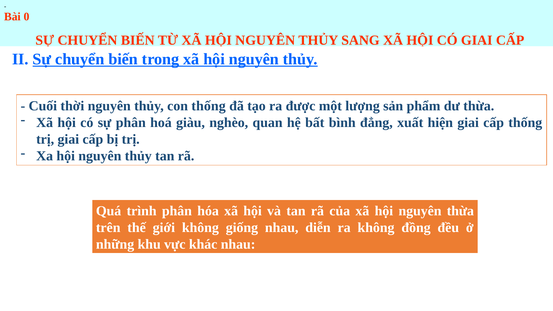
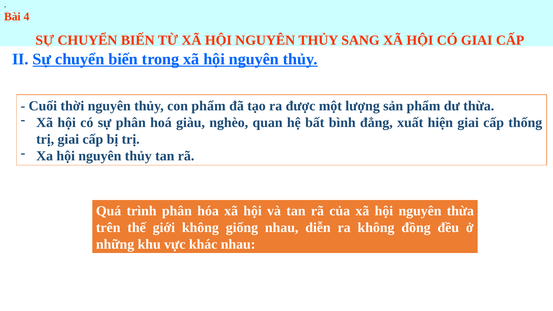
0: 0 -> 4 (27, 17)
con thống: thống -> phẩm (209, 106)
